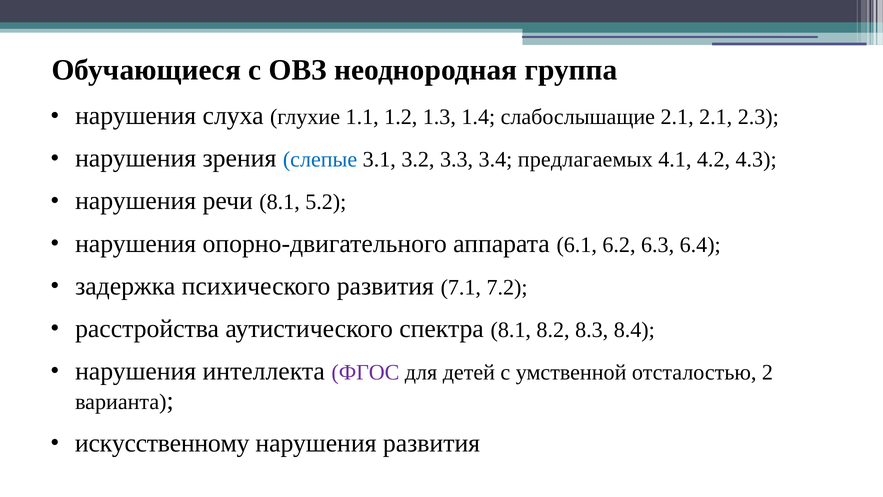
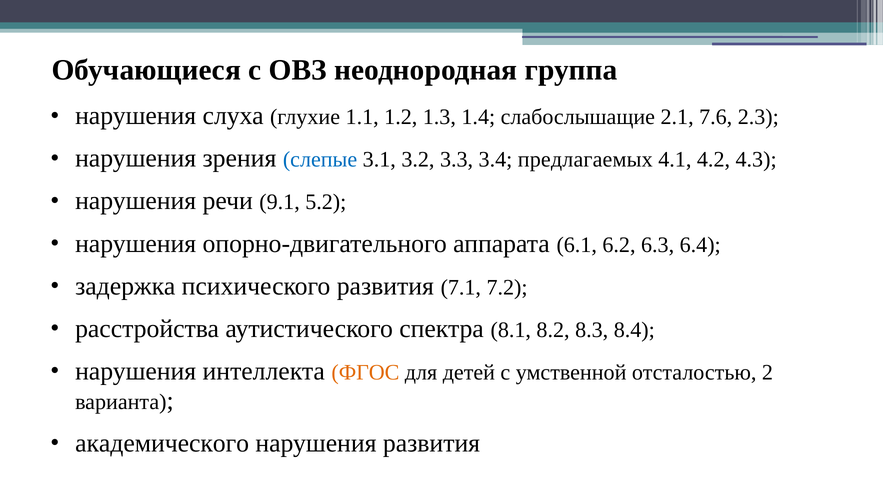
2.1 2.1: 2.1 -> 7.6 (716, 117)
речи 8.1: 8.1 -> 9.1 (280, 202)
ФГОС colour: purple -> orange (365, 372)
искусственному: искусственному -> академического (162, 443)
